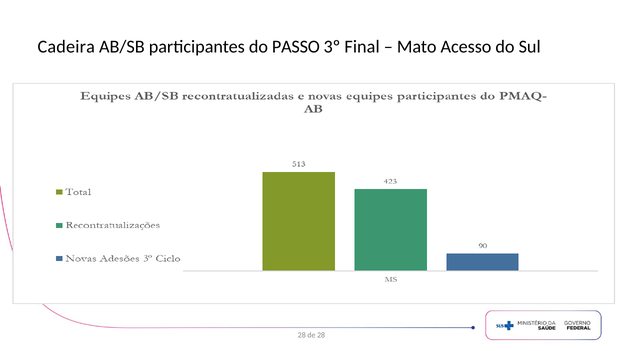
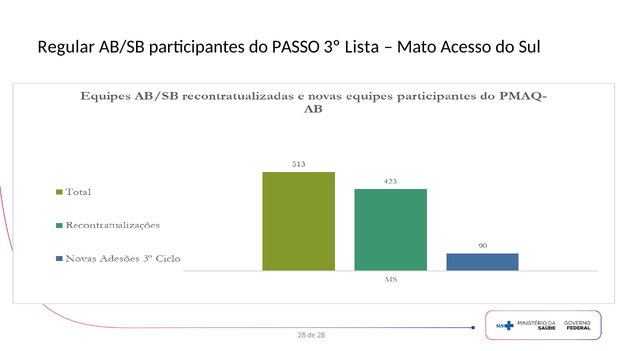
Cadeira: Cadeira -> Regular (66, 47)
Final: Final -> Lista (362, 47)
